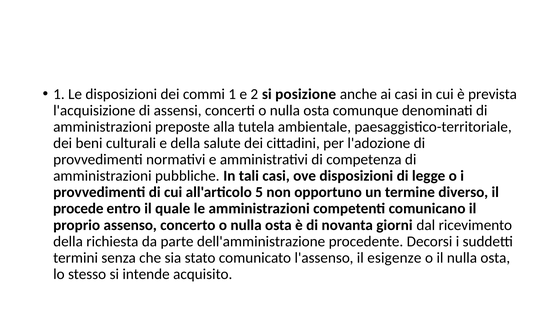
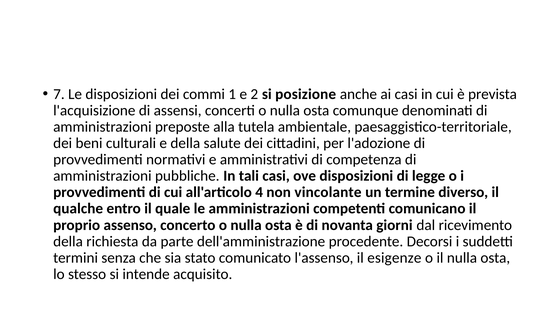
1: 1 -> 7 (59, 94)
5: 5 -> 4 (259, 192)
opportuno: opportuno -> vincolante (328, 192)
procede: procede -> qualche (78, 209)
